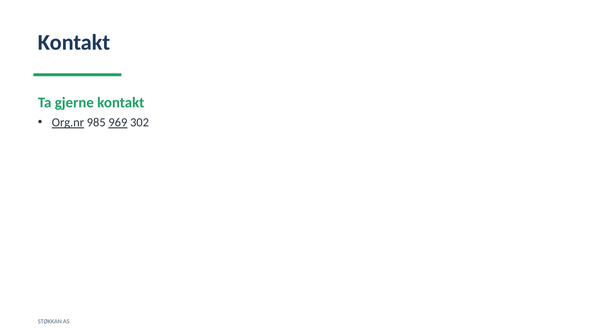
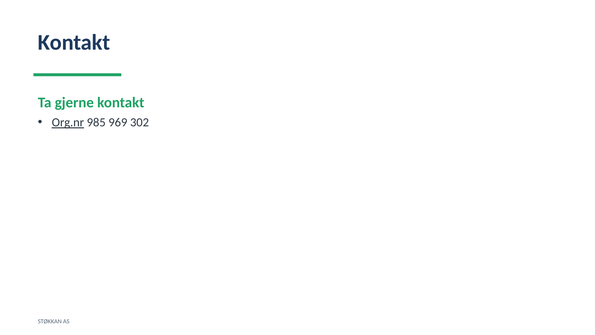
969 underline: present -> none (118, 122)
